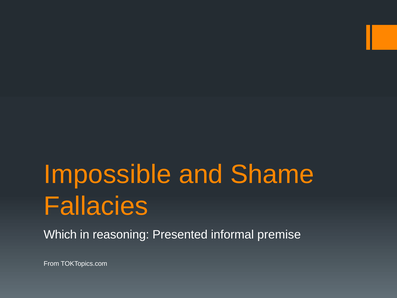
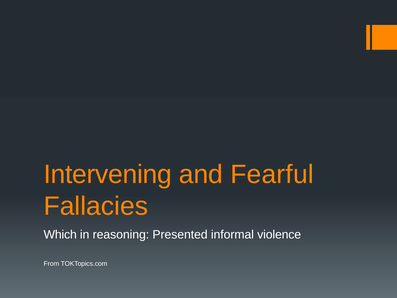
Impossible: Impossible -> Intervening (108, 174)
Shame: Shame -> Fearful (272, 174)
premise: premise -> violence (279, 234)
